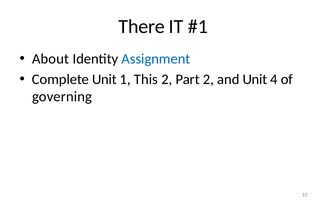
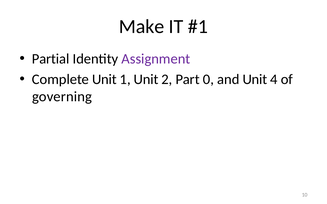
There: There -> Make (142, 27)
About: About -> Partial (51, 59)
Assignment colour: blue -> purple (156, 59)
1 This: This -> Unit (146, 79)
Part 2: 2 -> 0 (208, 79)
